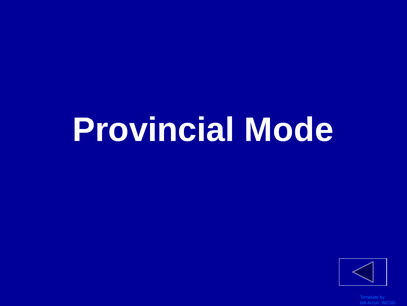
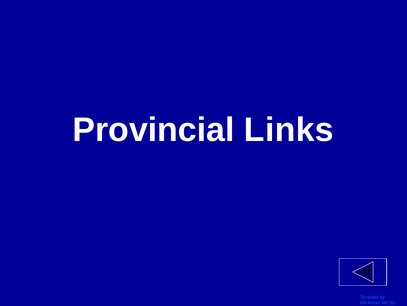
Mode: Mode -> Links (289, 130)
